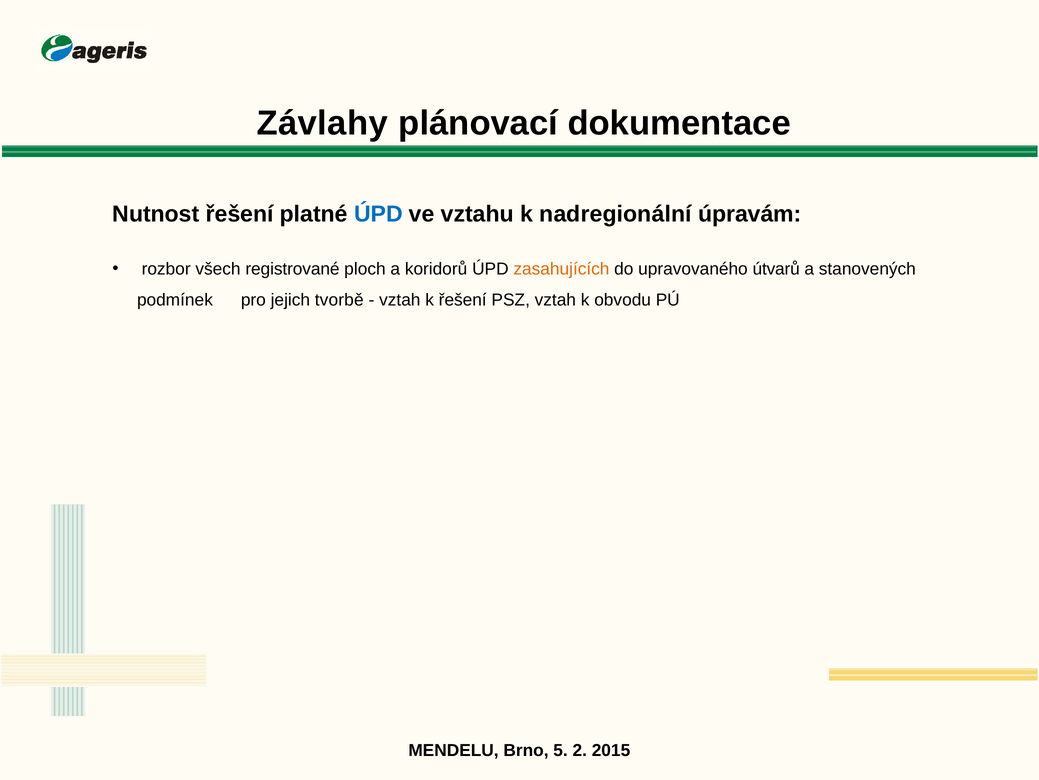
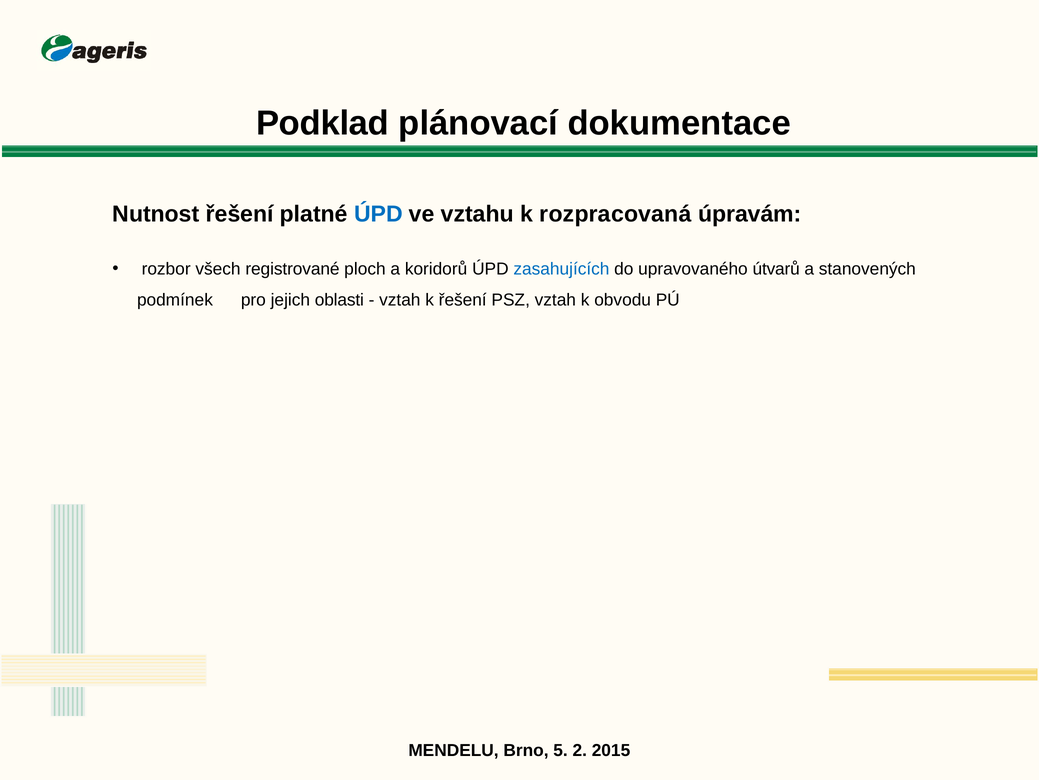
Závlahy: Závlahy -> Podklad (323, 123)
nadregionální: nadregionální -> rozpracovaná (615, 214)
zasahujících colour: orange -> blue (561, 269)
tvorbě: tvorbě -> oblasti (339, 300)
